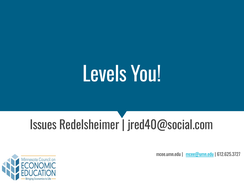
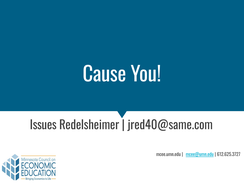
Levels: Levels -> Cause (105, 75)
jred40@social.com: jred40@social.com -> jred40@same.com (170, 125)
